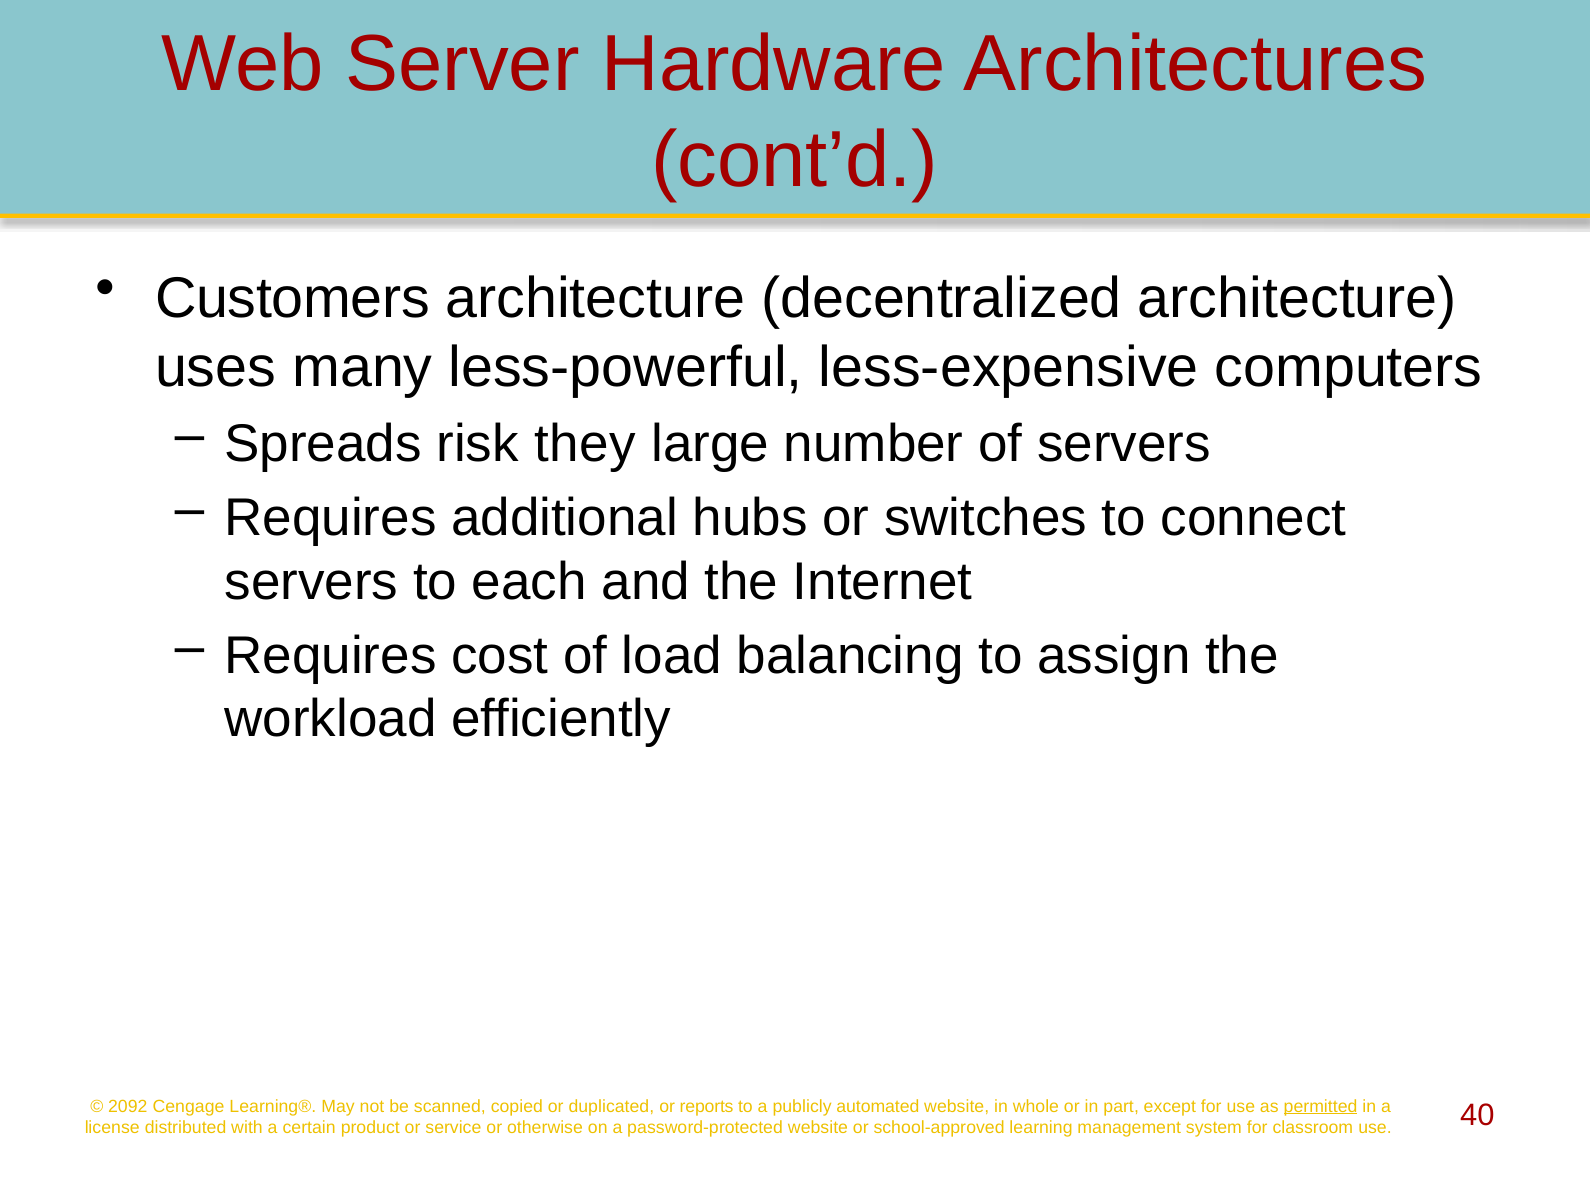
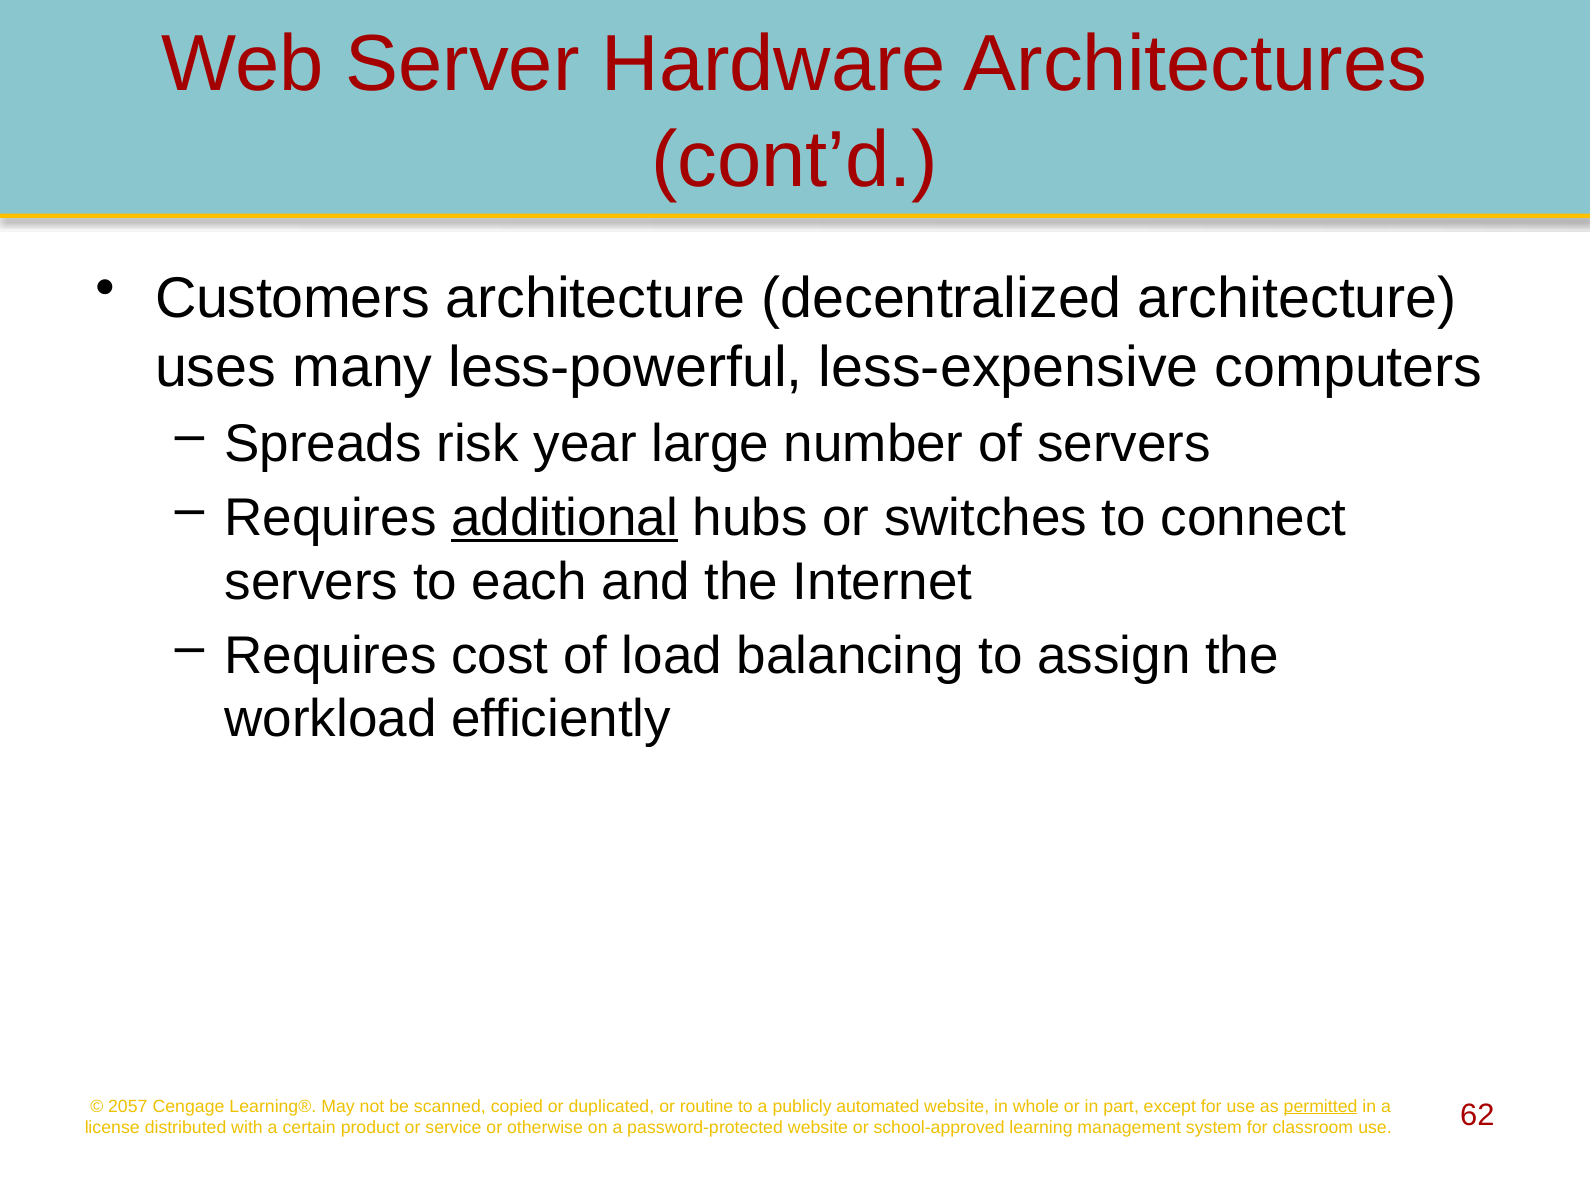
they: they -> year (585, 444)
additional underline: none -> present (565, 518)
2092: 2092 -> 2057 (128, 1106)
reports: reports -> routine (707, 1106)
40: 40 -> 62 (1477, 1115)
